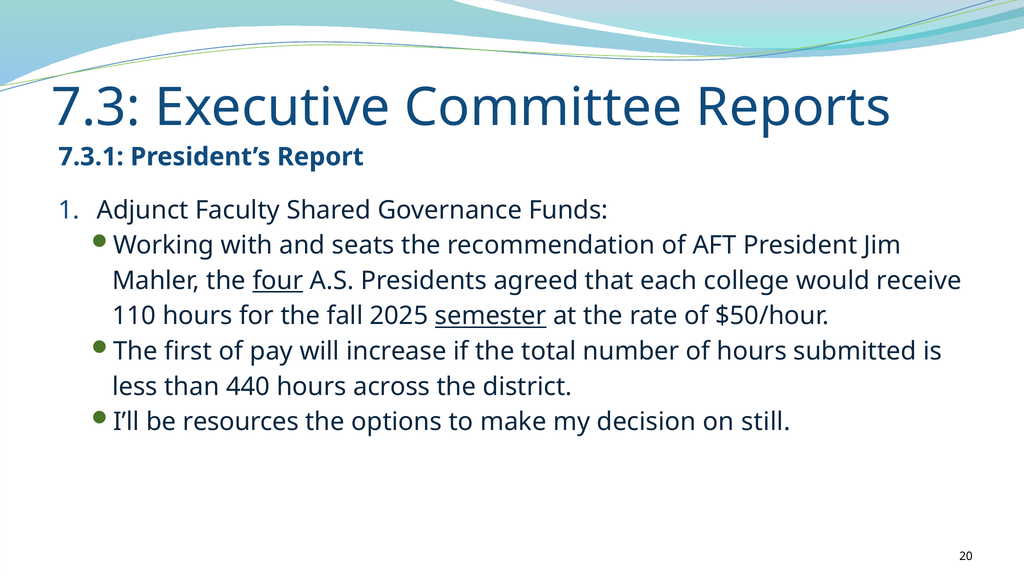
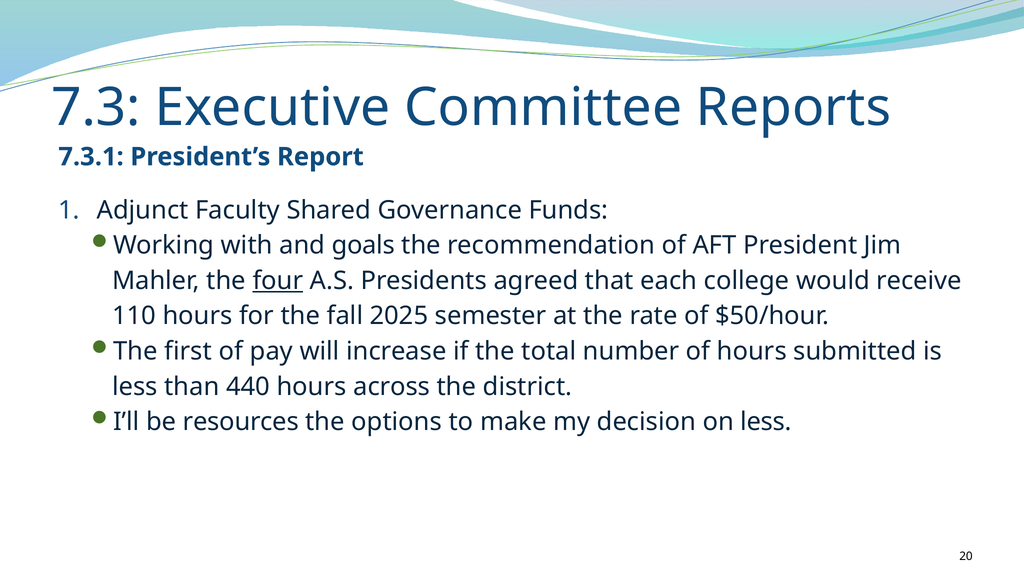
seats: seats -> goals (363, 245)
semester underline: present -> none (491, 316)
on still: still -> less (766, 422)
